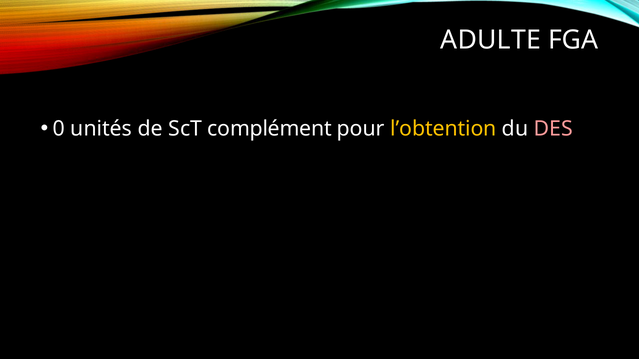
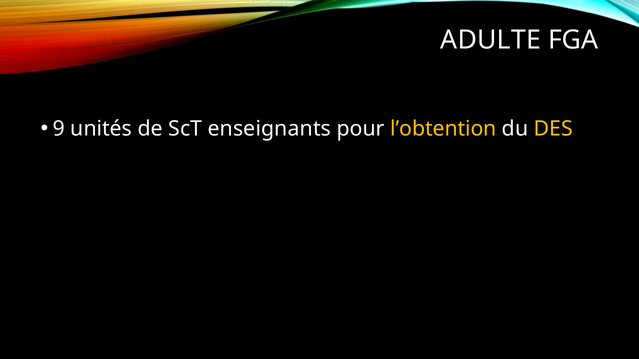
0: 0 -> 9 (59, 129)
complément: complément -> enseignants (269, 129)
DES colour: pink -> yellow (553, 129)
